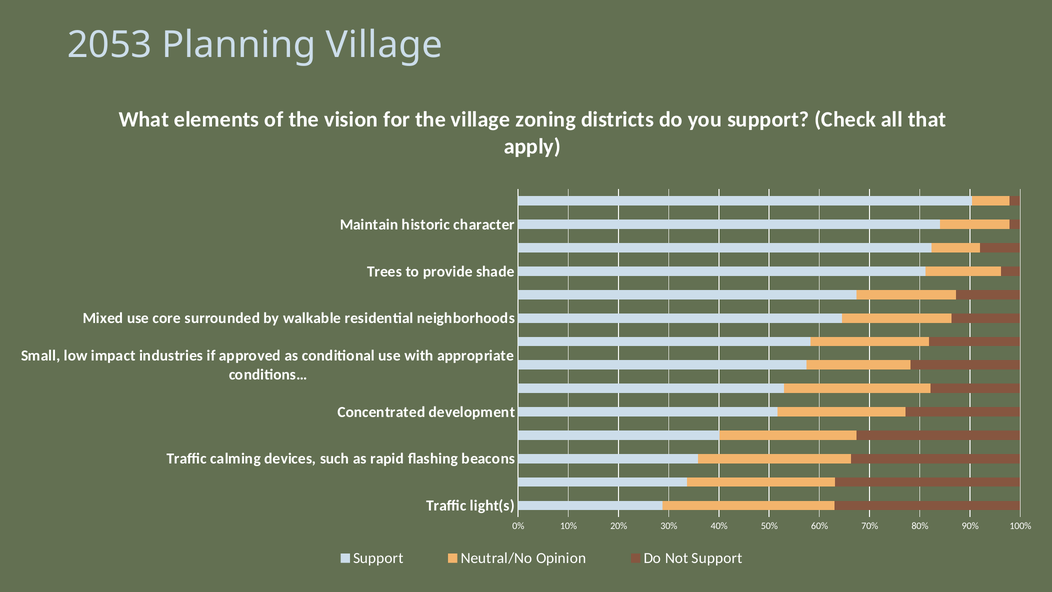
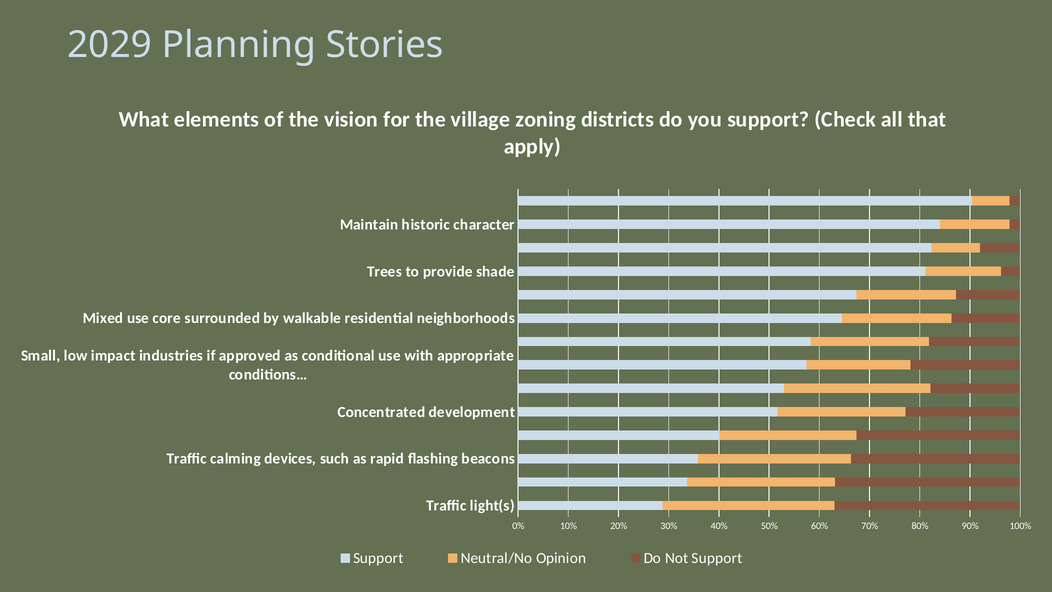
2053: 2053 -> 2029 (110, 45)
Planning Village: Village -> Stories (385, 45)
